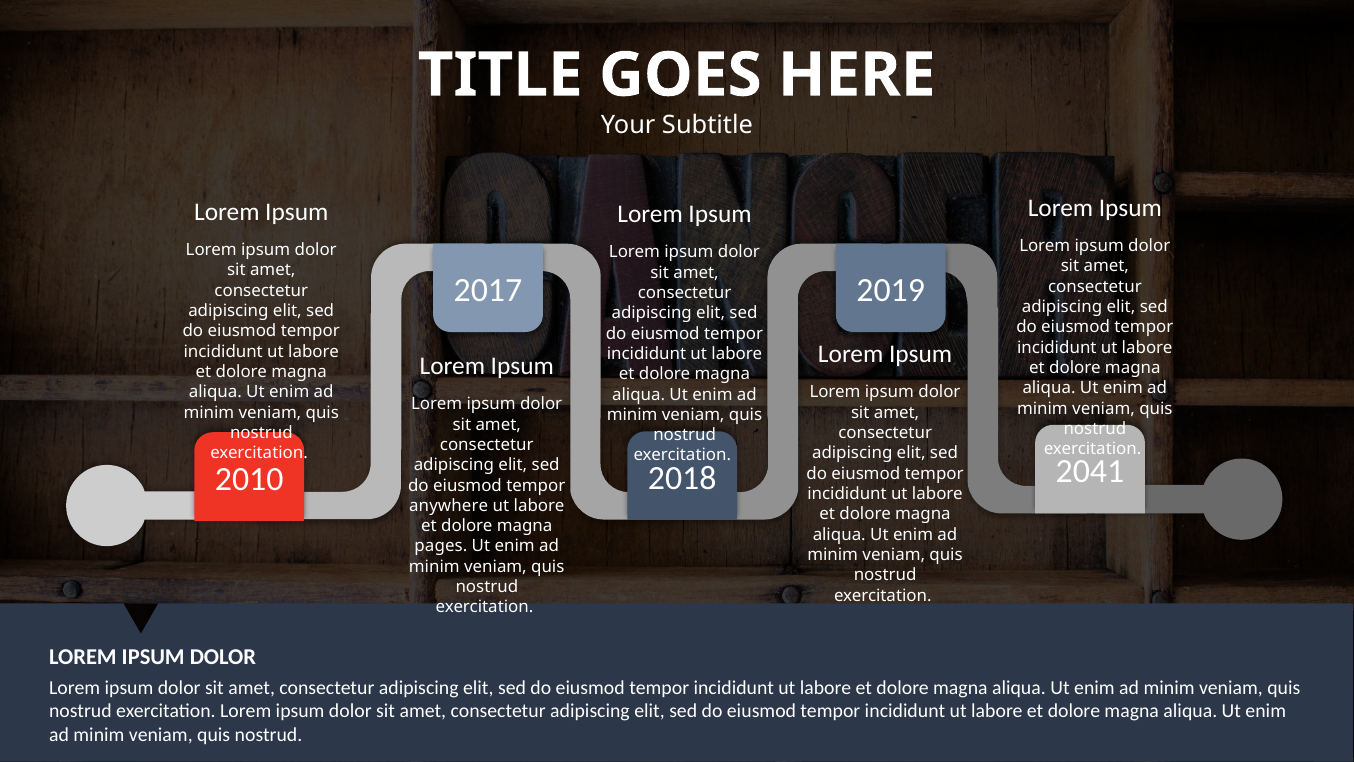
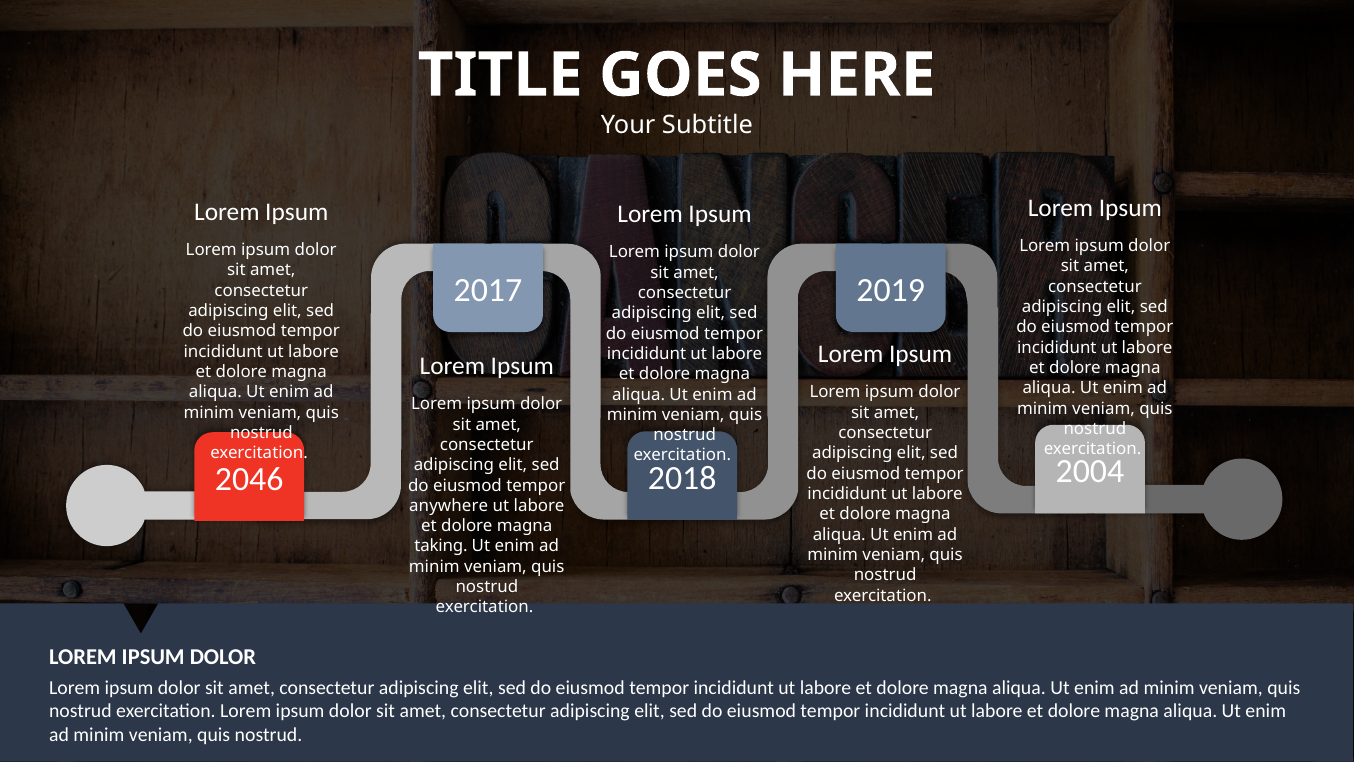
2041: 2041 -> 2004 (1090, 471)
2010: 2010 -> 2046 (249, 479)
pages: pages -> taking (441, 546)
